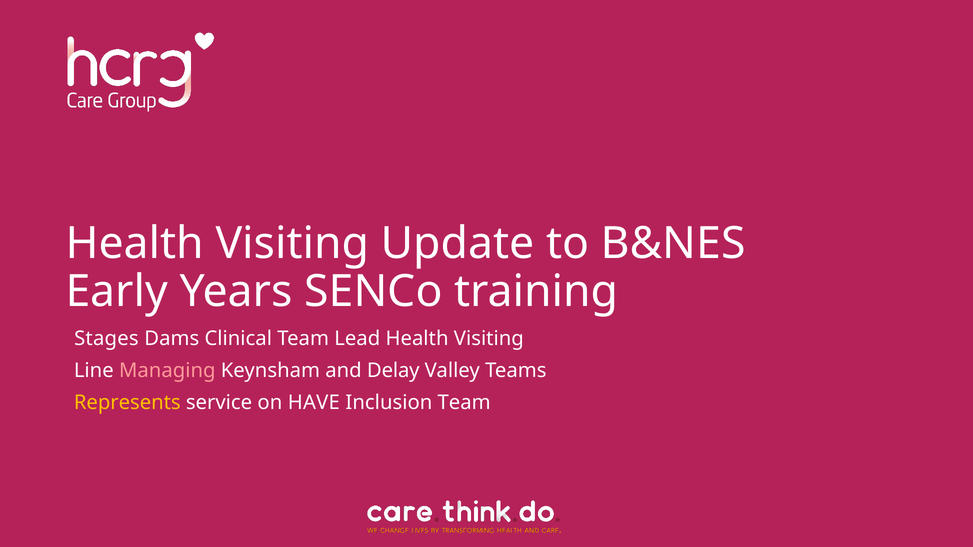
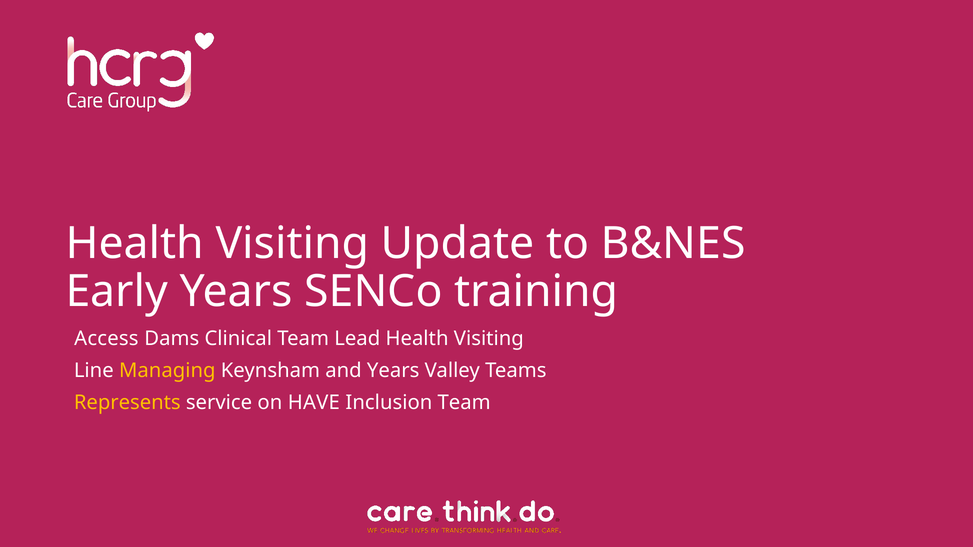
Stages: Stages -> Access (106, 339)
Managing colour: pink -> yellow (167, 371)
and Delay: Delay -> Years (393, 371)
